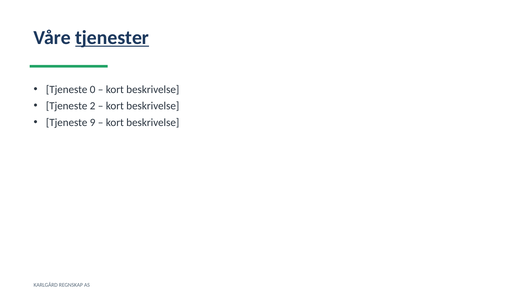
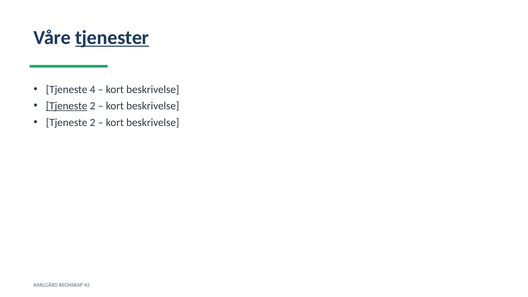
0: 0 -> 4 (93, 89)
Tjeneste underline: none -> present (67, 106)
9: 9 -> 2 (93, 122)
